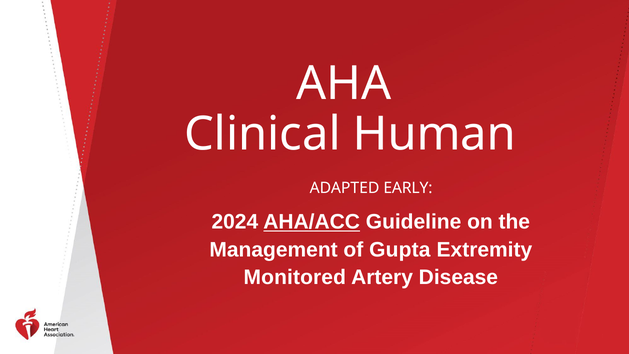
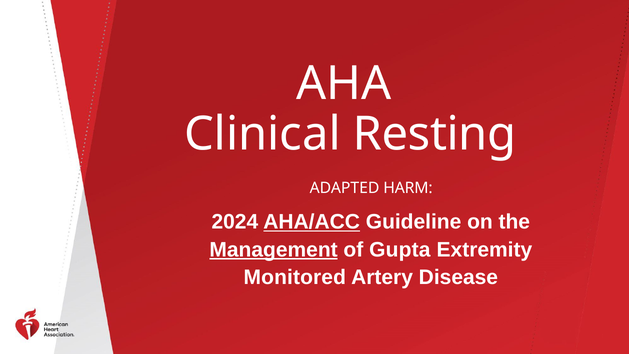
Human: Human -> Resting (434, 134)
EARLY: EARLY -> HARM (408, 188)
Management underline: none -> present (274, 250)
